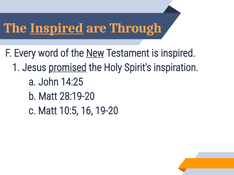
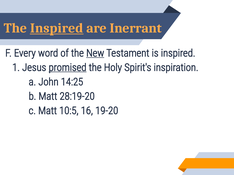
Through: Through -> Inerrant (136, 28)
